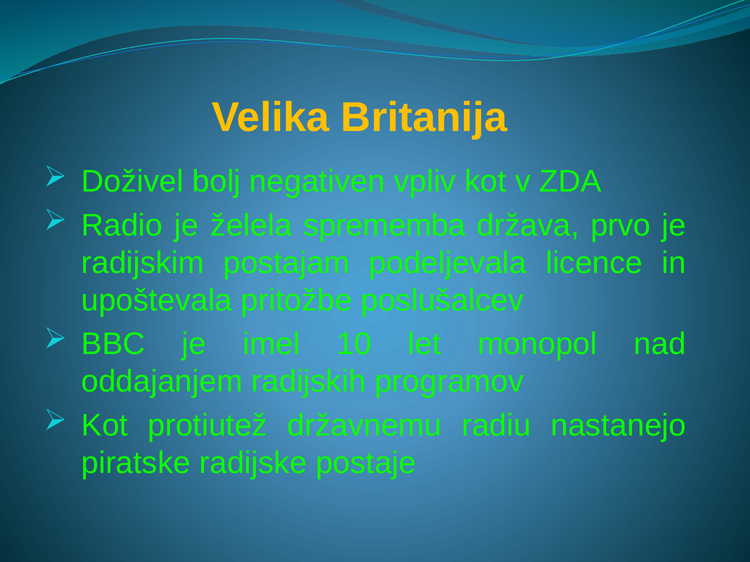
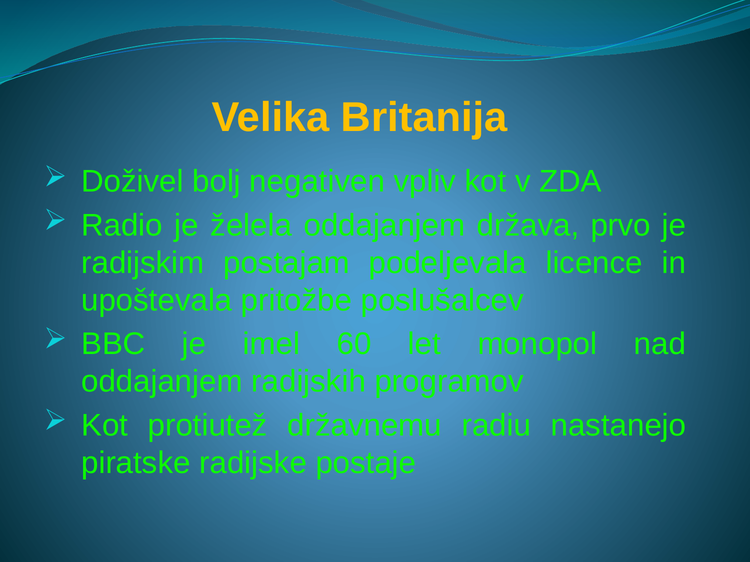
želela sprememba: sprememba -> oddajanjem (384, 226)
10: 10 -> 60 (354, 344)
